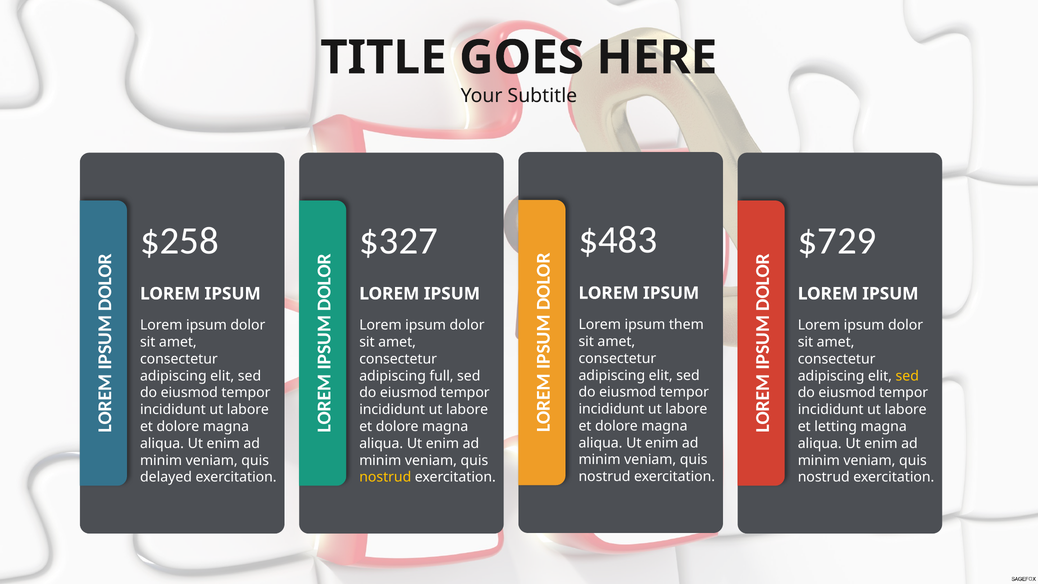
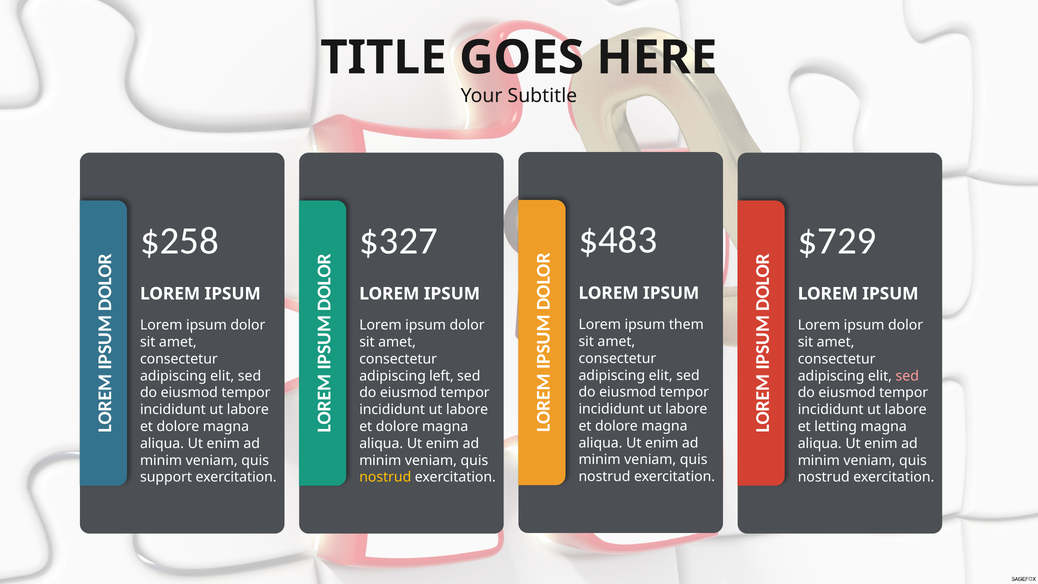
full: full -> left (442, 376)
sed colour: yellow -> pink (907, 376)
delayed: delayed -> support (166, 477)
